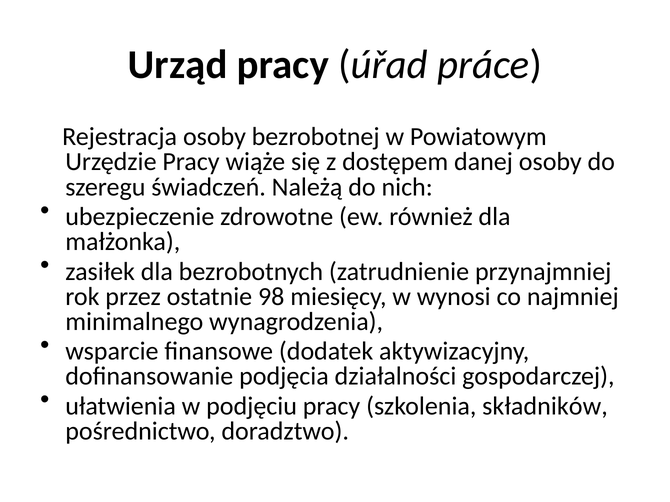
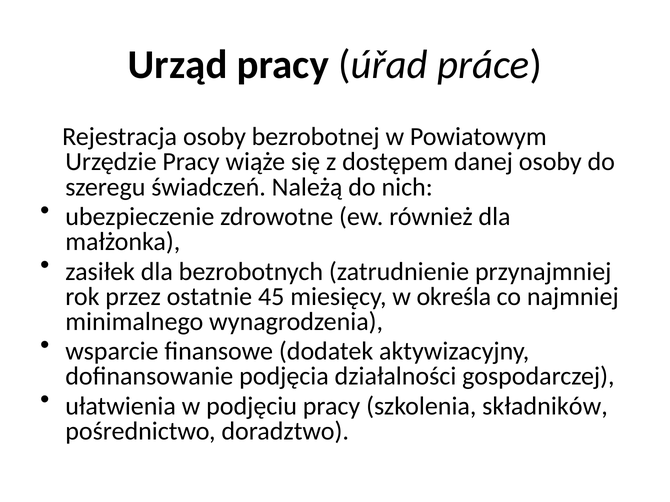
98: 98 -> 45 (271, 297)
wynosi: wynosi -> określa (454, 297)
